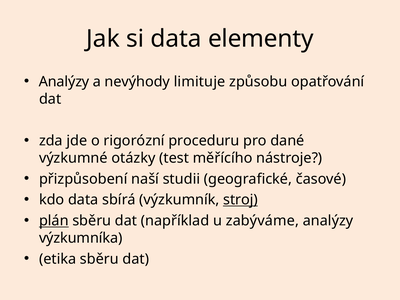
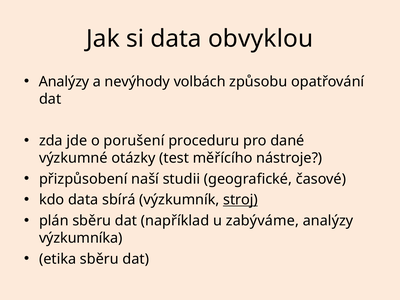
elementy: elementy -> obvyklou (261, 39)
limituje: limituje -> volbách (200, 82)
rigorózní: rigorózní -> porušení (134, 141)
plán underline: present -> none (54, 221)
